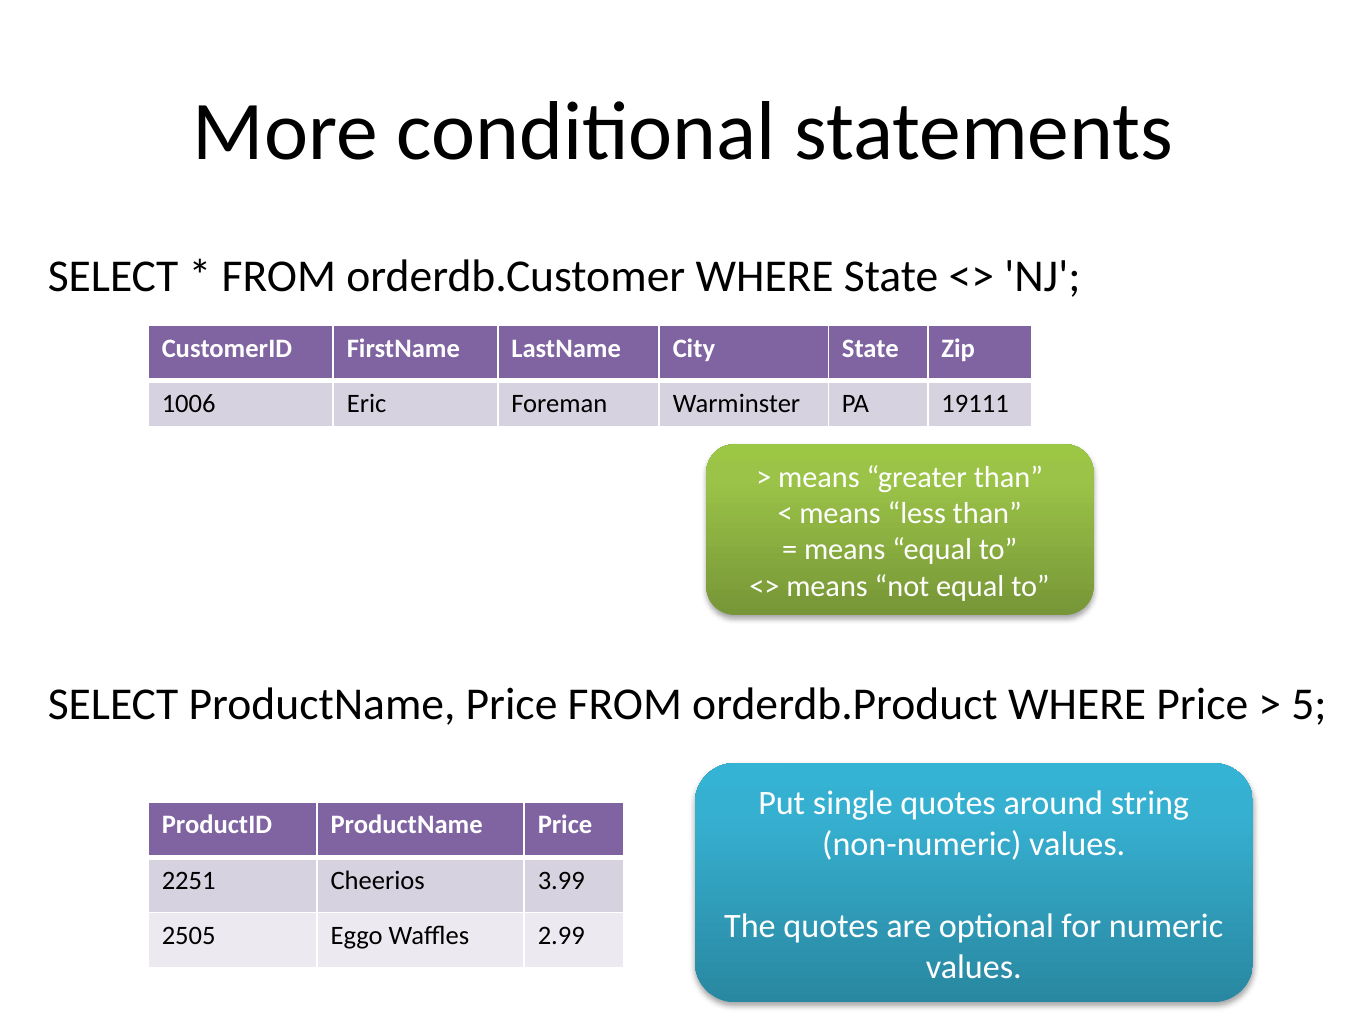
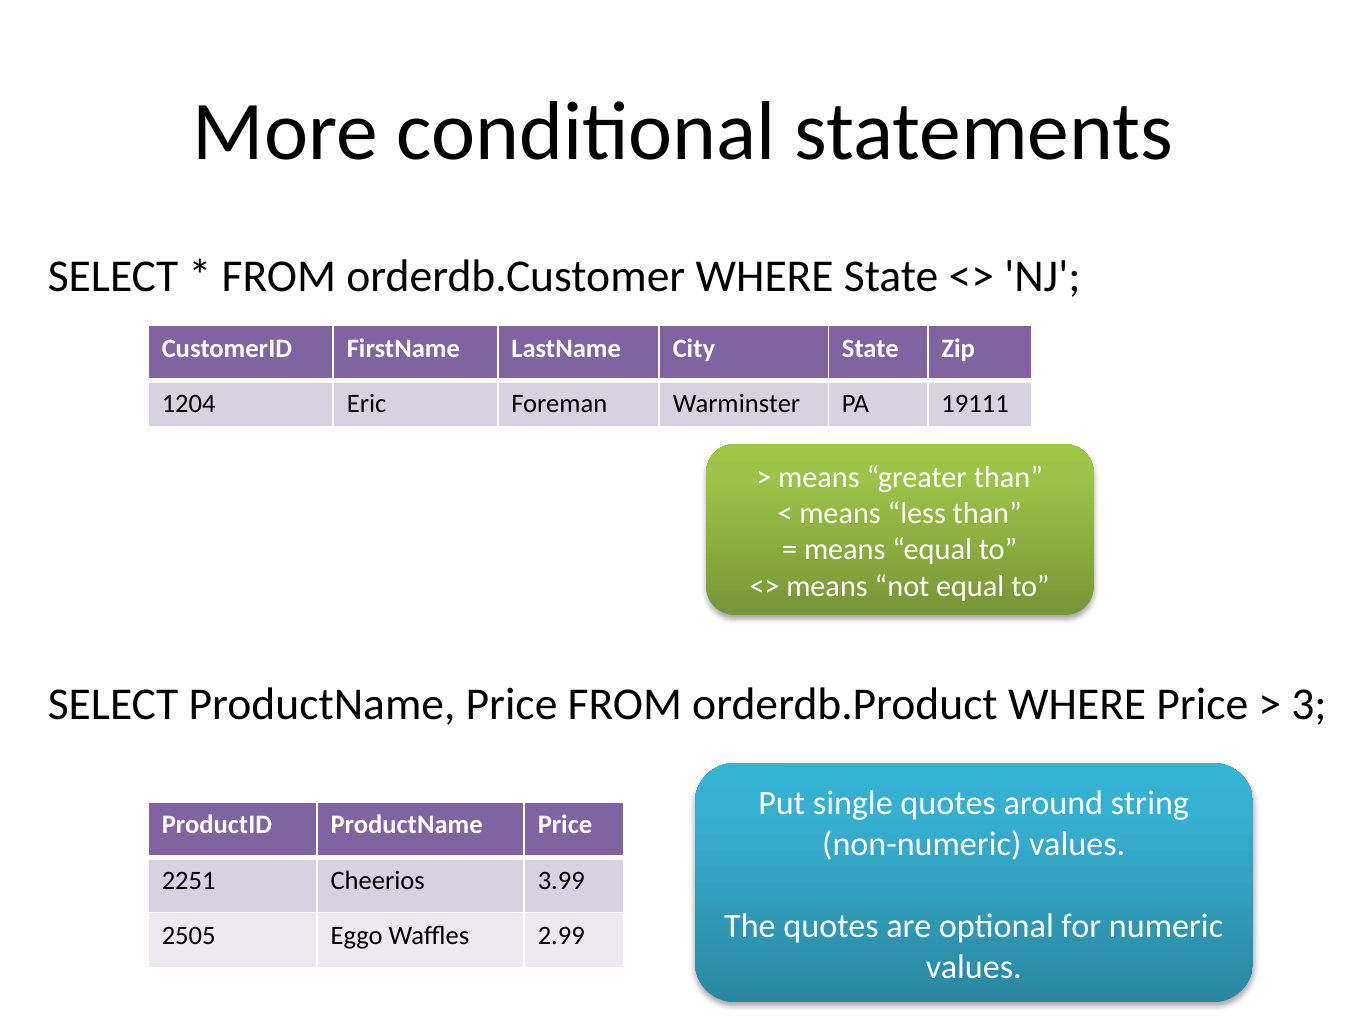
1006: 1006 -> 1204 (189, 404)
5: 5 -> 3 (1309, 705)
